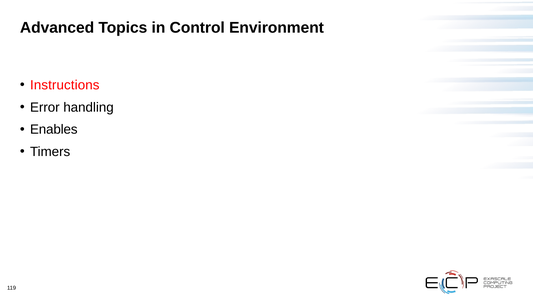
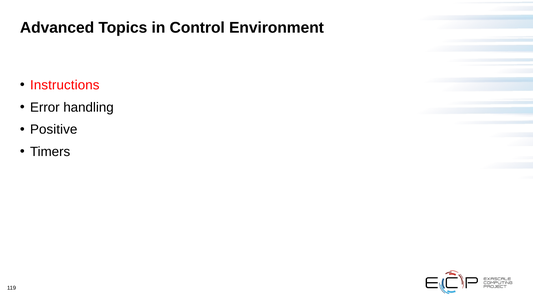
Enables: Enables -> Positive (54, 129)
